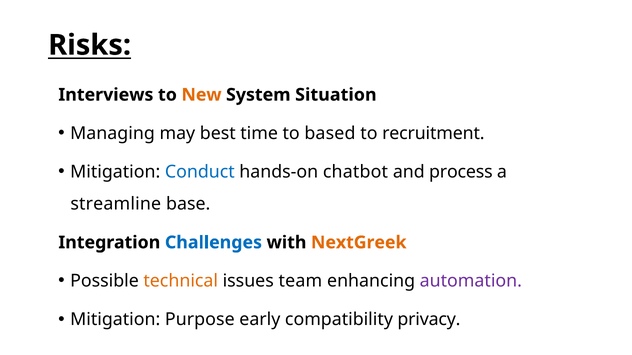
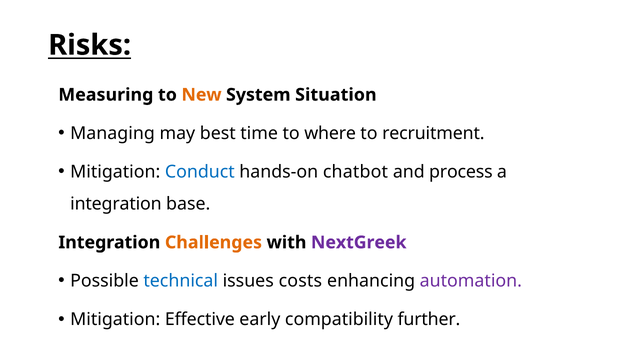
Interviews: Interviews -> Measuring (106, 95)
based: based -> where (330, 134)
streamline: streamline -> integration (116, 204)
Challenges colour: blue -> orange (213, 243)
NextGreek colour: orange -> purple (359, 243)
technical colour: orange -> blue (181, 281)
team: team -> costs (300, 281)
Purpose: Purpose -> Effective (200, 320)
privacy: privacy -> further (429, 320)
